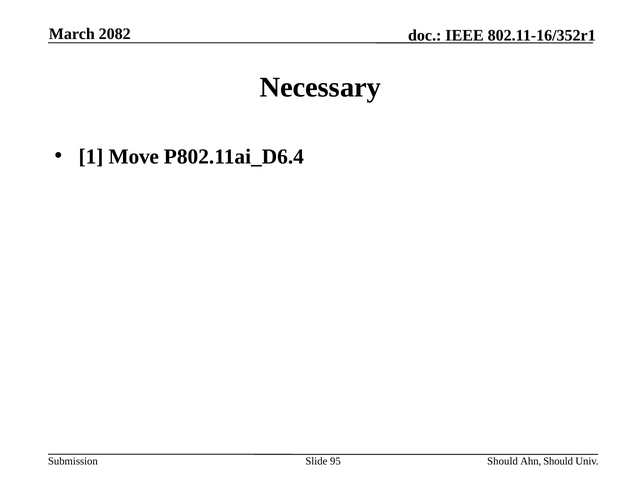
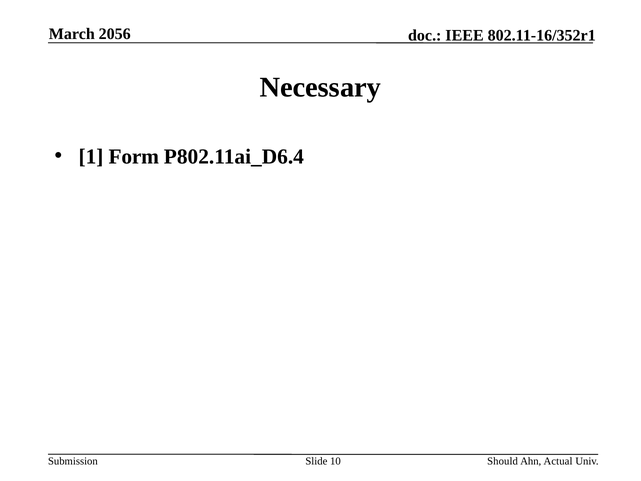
2082: 2082 -> 2056 (115, 34)
Move: Move -> Form (134, 156)
95: 95 -> 10 (335, 461)
Ahn Should: Should -> Actual (558, 461)
